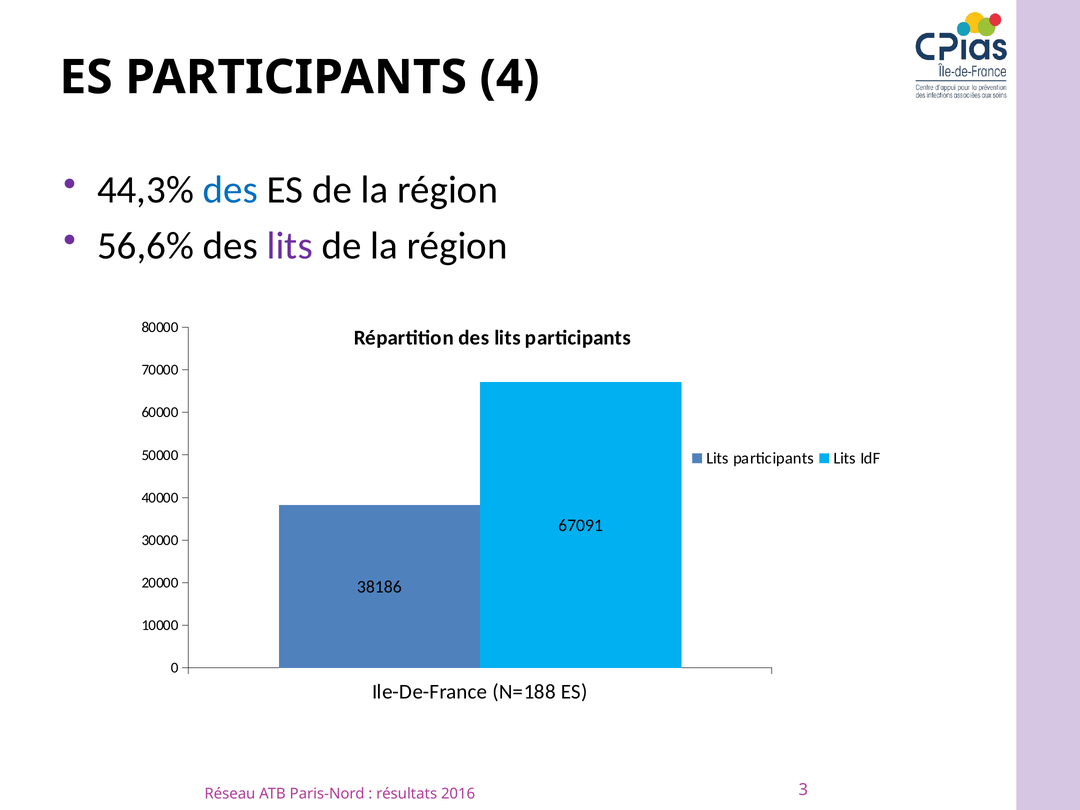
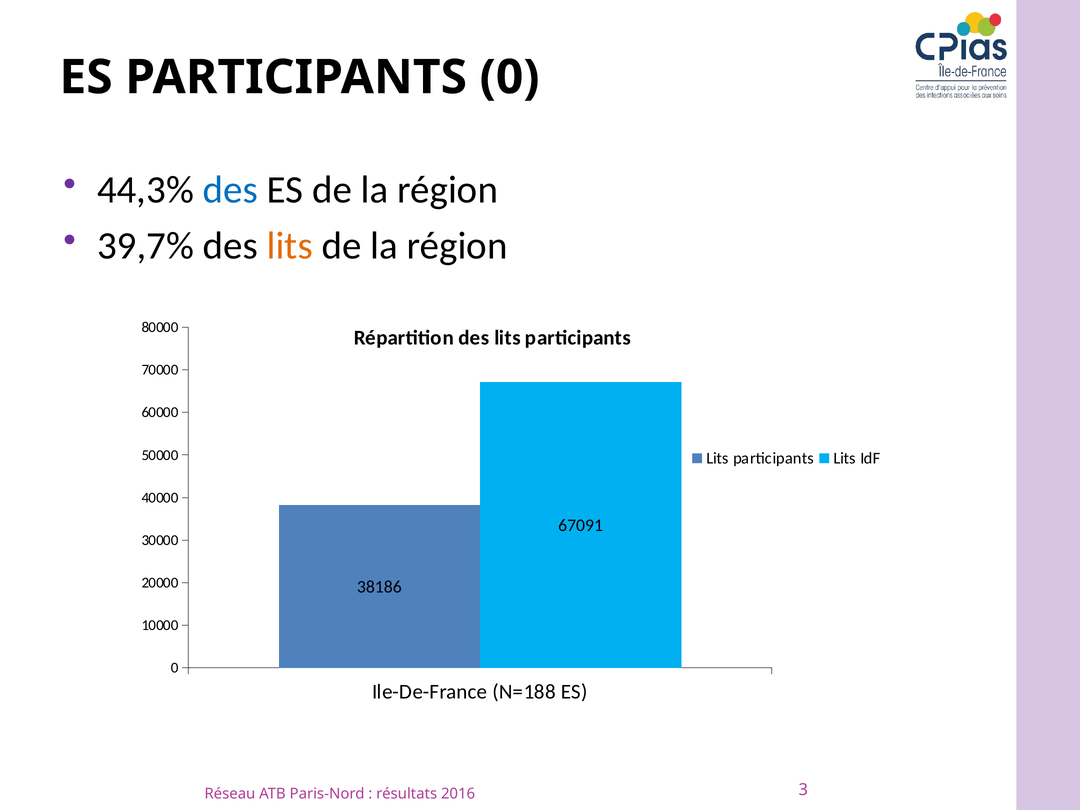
PARTICIPANTS 4: 4 -> 0 (510, 77)
56,6%: 56,6% -> 39,7% (145, 246)
lits colour: purple -> orange (290, 246)
